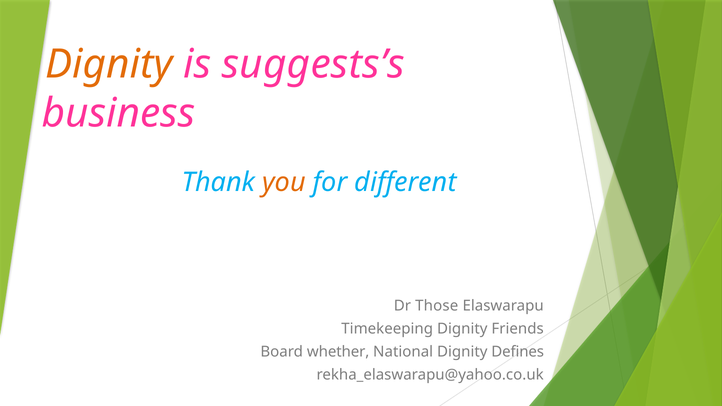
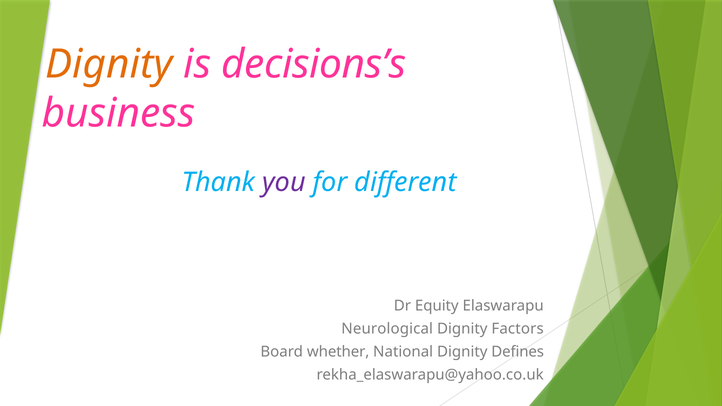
suggests’s: suggests’s -> decisions’s (314, 65)
you colour: orange -> purple (284, 182)
Those: Those -> Equity (437, 306)
Timekeeping: Timekeeping -> Neurological (387, 329)
Friends: Friends -> Factors (518, 329)
